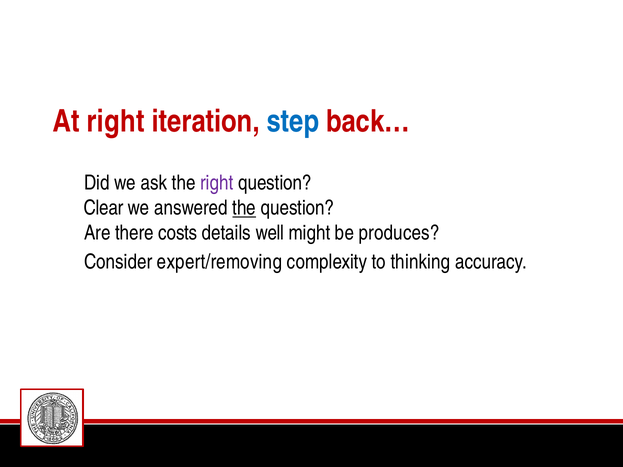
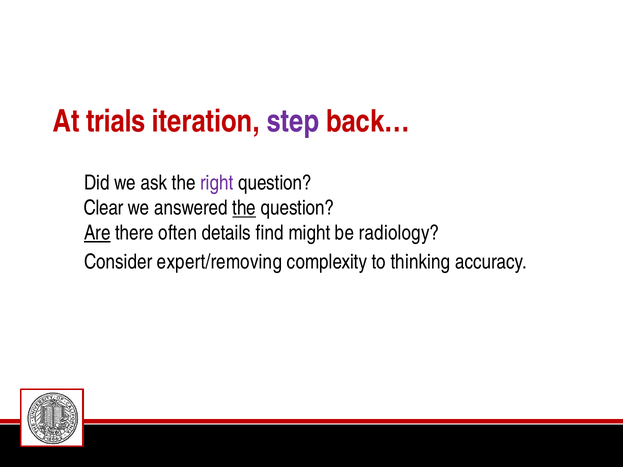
At right: right -> trials (116, 122)
step colour: blue -> purple (293, 122)
Are underline: none -> present (97, 233)
costs: costs -> often (178, 233)
well: well -> find (270, 233)
produces: produces -> radiology (399, 233)
